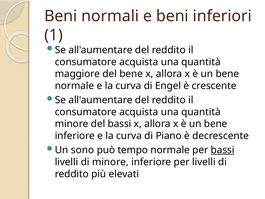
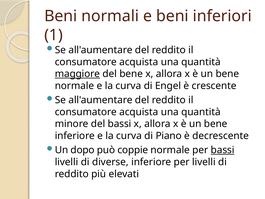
maggiore underline: none -> present (77, 74)
sono: sono -> dopo (83, 150)
tempo: tempo -> coppie (133, 150)
di minore: minore -> diverse (110, 162)
